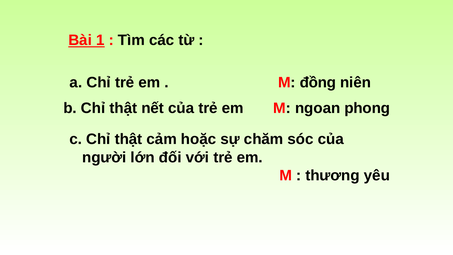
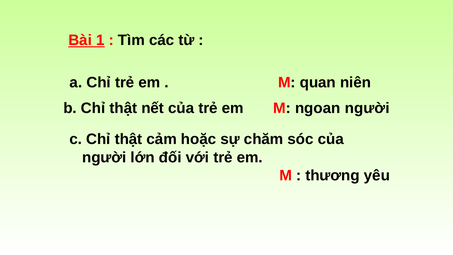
đồng: đồng -> quan (318, 83)
ngoan phong: phong -> người (367, 108)
